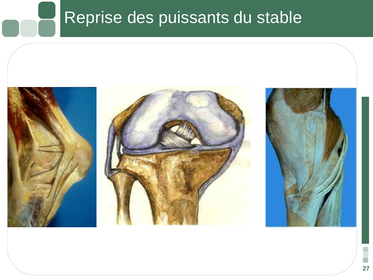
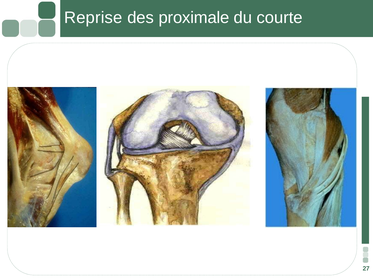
puissants: puissants -> proximale (194, 18)
stable: stable -> courte (280, 18)
